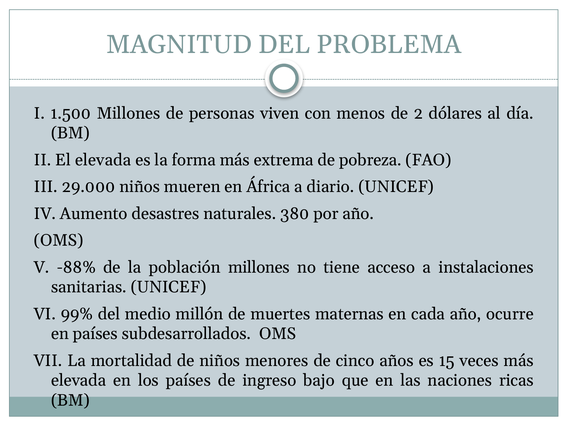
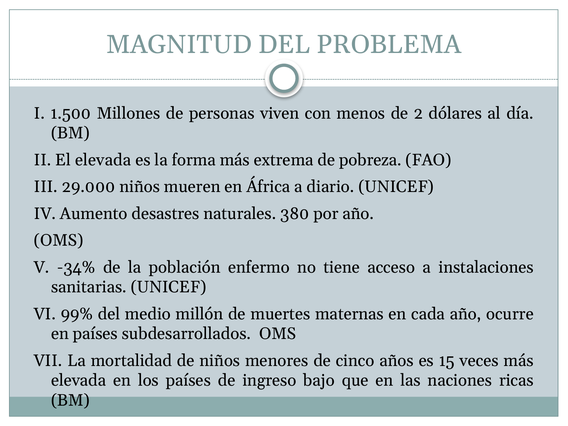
-88%: -88% -> -34% (76, 267)
población millones: millones -> enfermo (259, 267)
